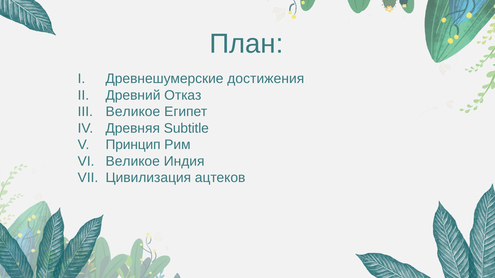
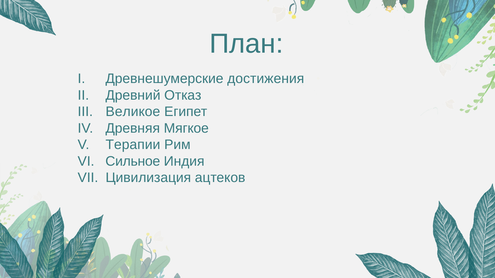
Subtitle: Subtitle -> Мягкое (186, 128)
Принцип: Принцип -> Терапии (133, 145)
Великое: Великое -> Сильное (133, 161)
